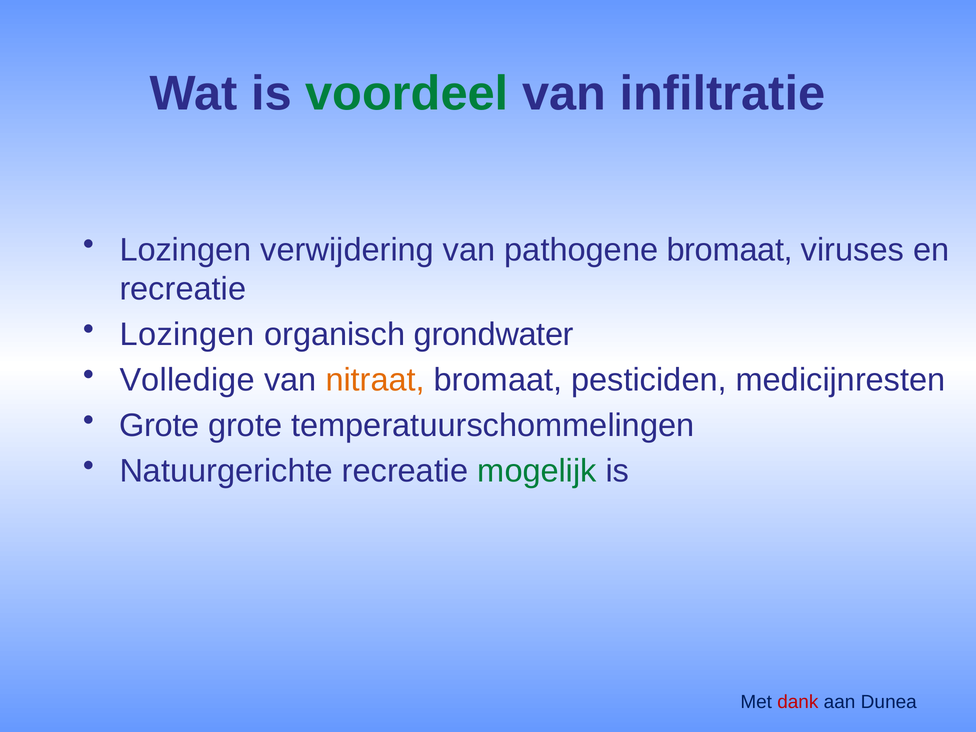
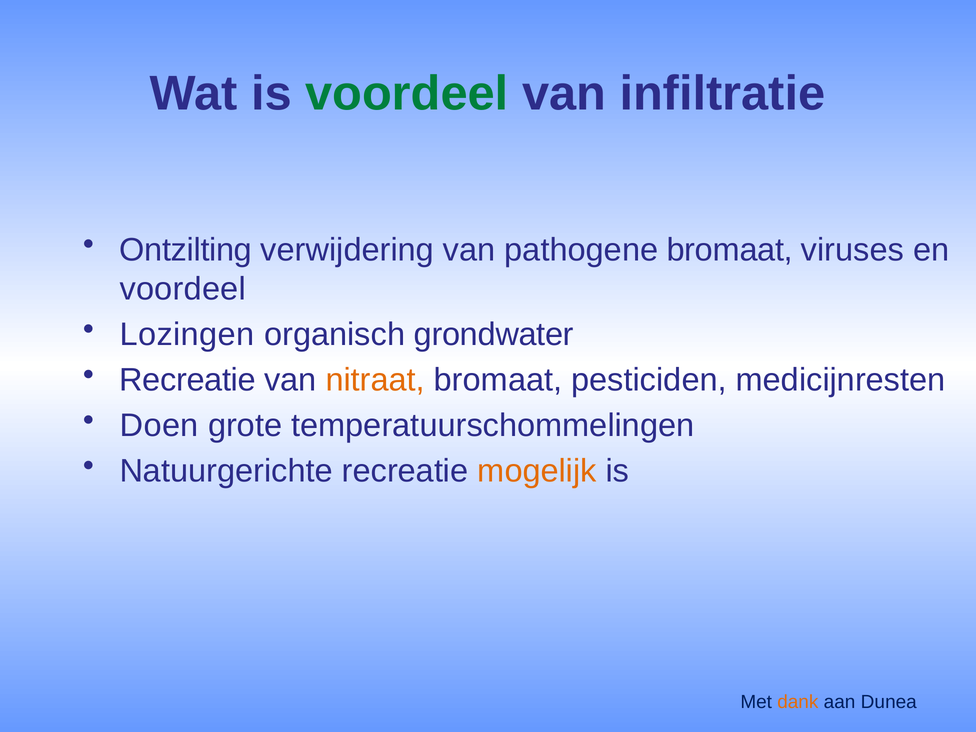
Lozingen: Lozingen -> Ontzilting (186, 250)
recreatie: recreatie -> voordeel (183, 289)
Volledige: Volledige -> Recreatie (187, 380)
Grote: Grote -> Doen (159, 426)
mogelijk colour: green -> orange (537, 471)
dank colour: red -> orange (798, 702)
